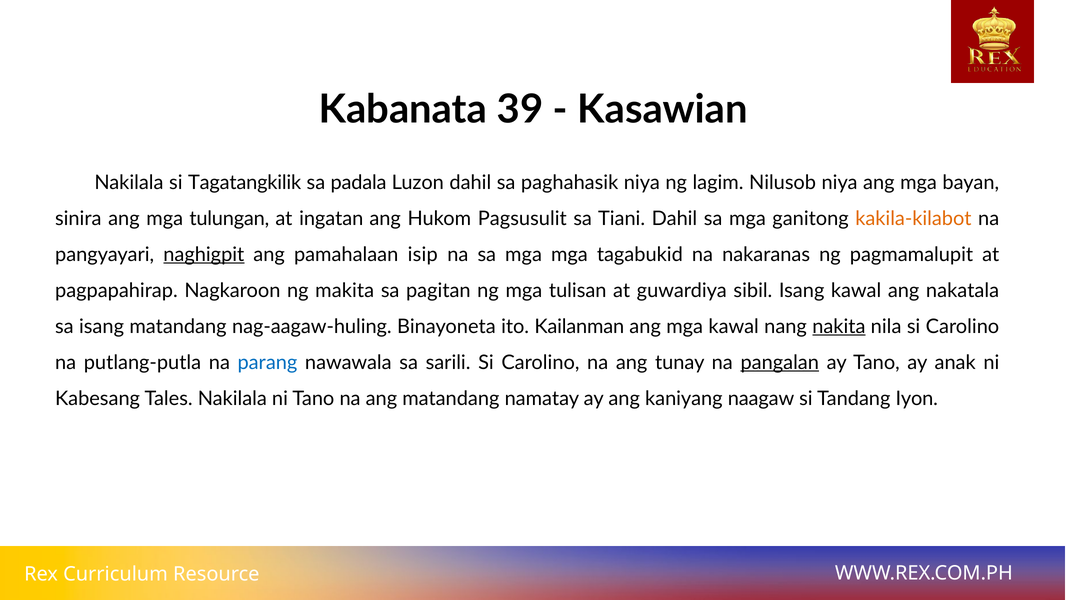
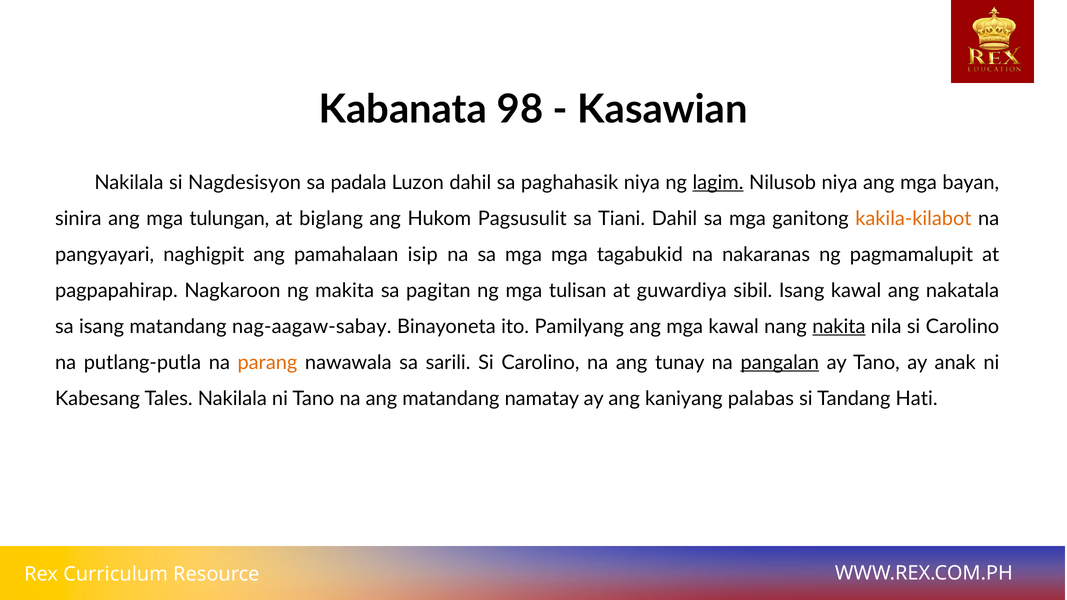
39: 39 -> 98 (520, 109)
Tagatangkilik: Tagatangkilik -> Nagdesisyon (245, 182)
lagim underline: none -> present (718, 182)
ingatan: ingatan -> biglang (331, 218)
naghigpit underline: present -> none (204, 254)
nag-aagaw-huling: nag-aagaw-huling -> nag-aagaw-sabay (312, 326)
Kailanman: Kailanman -> Pamilyang (579, 326)
parang colour: blue -> orange (267, 363)
naagaw: naagaw -> palabas (761, 399)
Iyon: Iyon -> Hati (917, 399)
